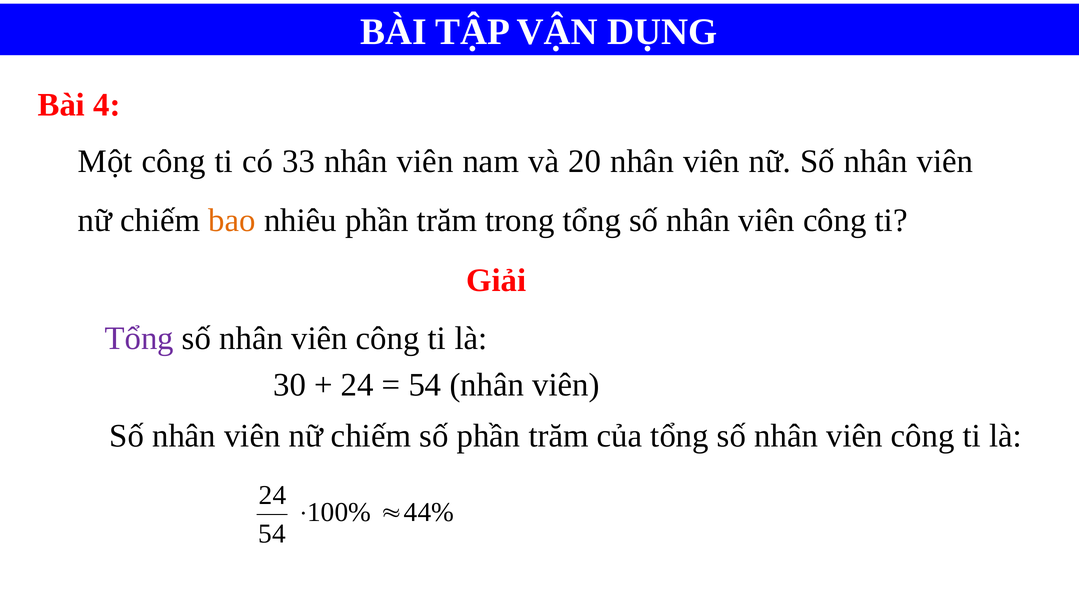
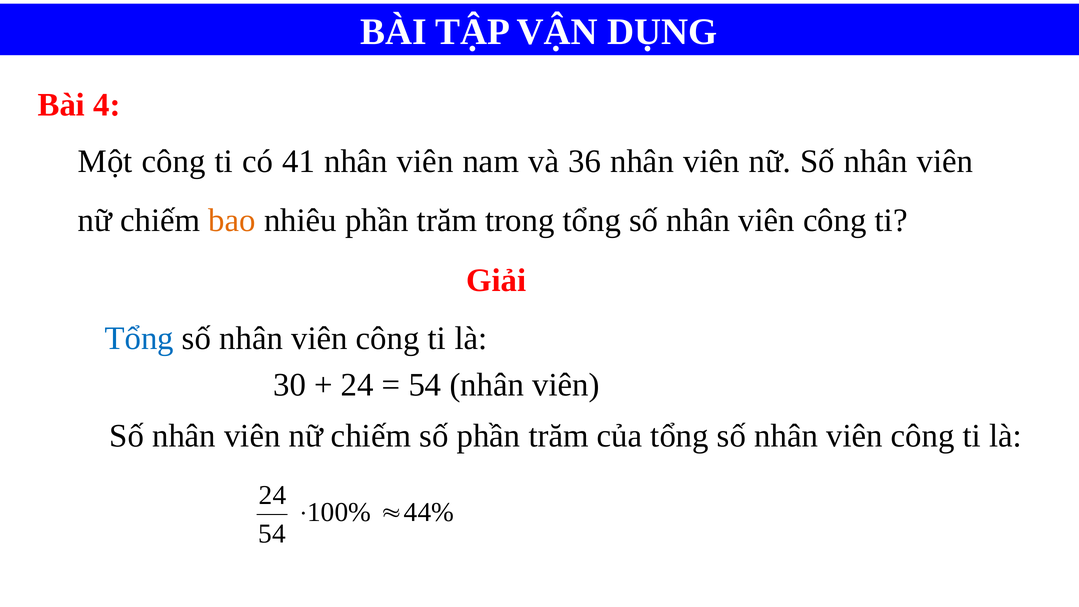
33: 33 -> 41 (299, 161)
20: 20 -> 36 (585, 161)
Tổng colour: purple -> blue (139, 338)
